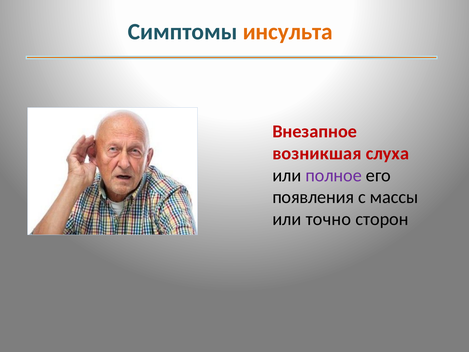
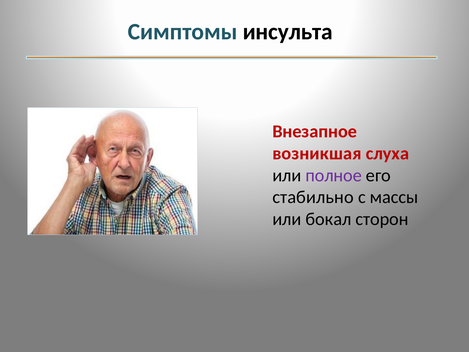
инсульта colour: orange -> black (288, 32)
появления: появления -> стабильно (313, 197)
точно: точно -> бокал (328, 219)
